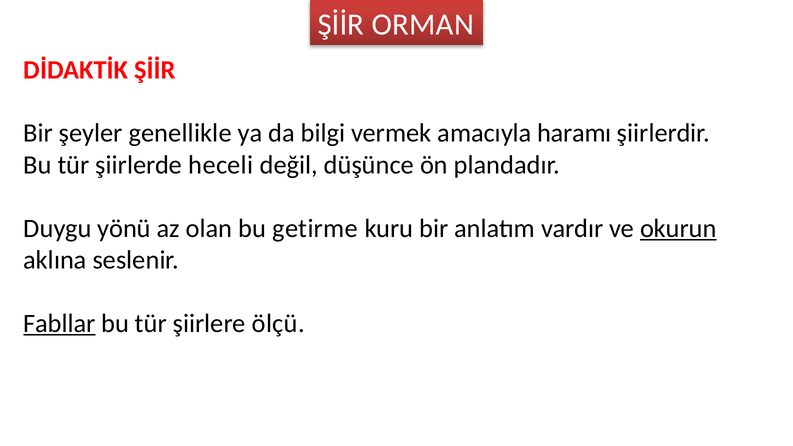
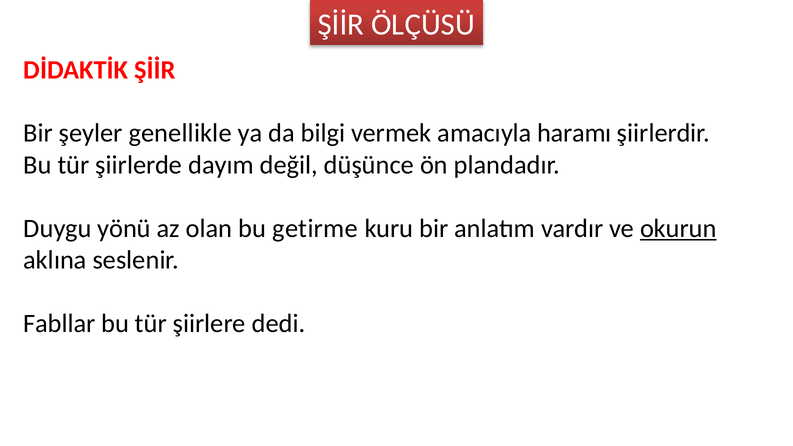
ORMAN: ORMAN -> ÖLÇÜSÜ (423, 25)
heceli: heceli -> dayım (221, 165)
Fabllar underline: present -> none (59, 324)
ölçü: ölçü -> dedi (278, 324)
